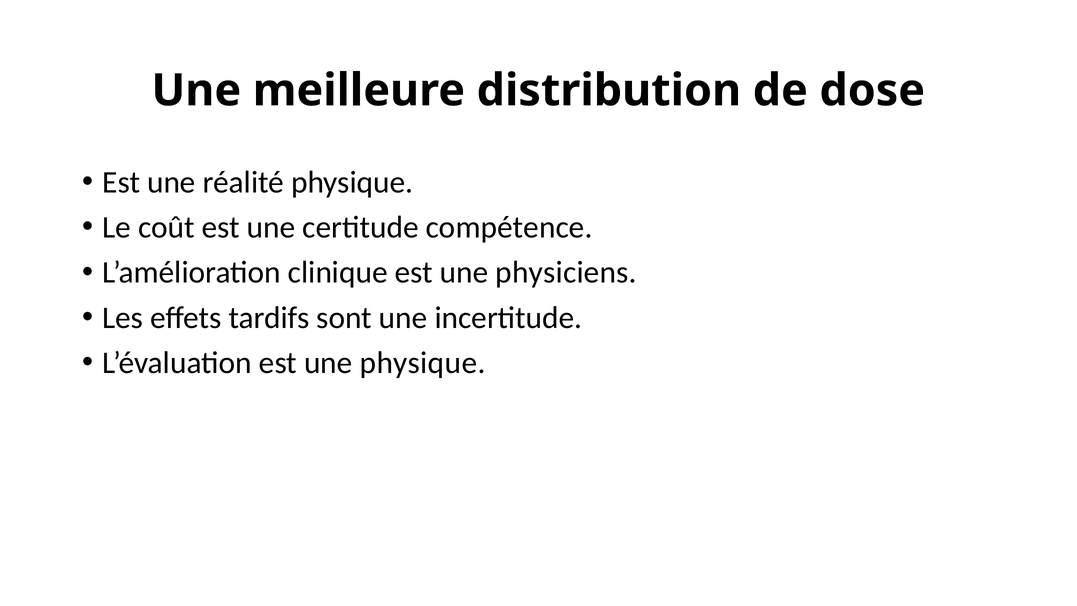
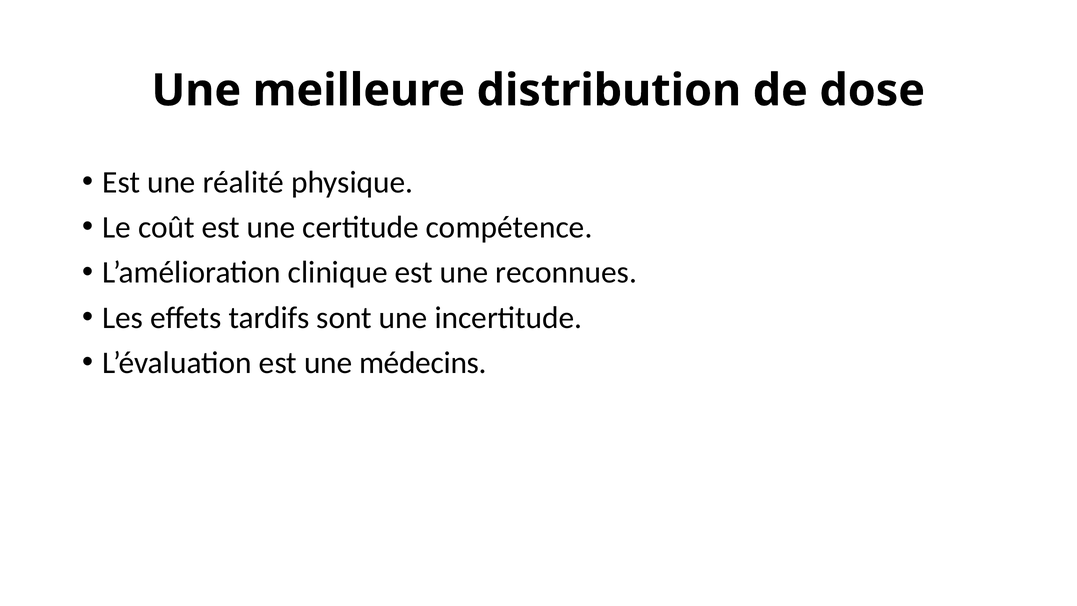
physiciens: physiciens -> reconnues (566, 272)
une physique: physique -> médecins (423, 363)
